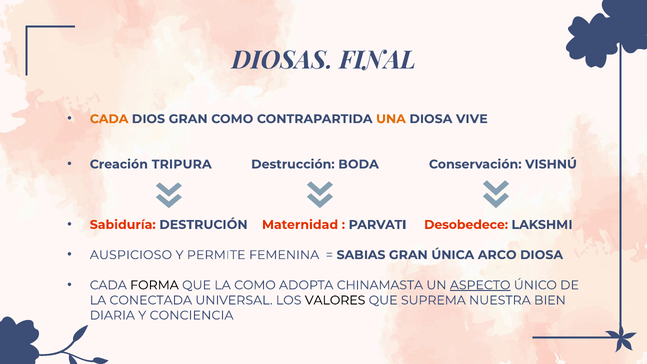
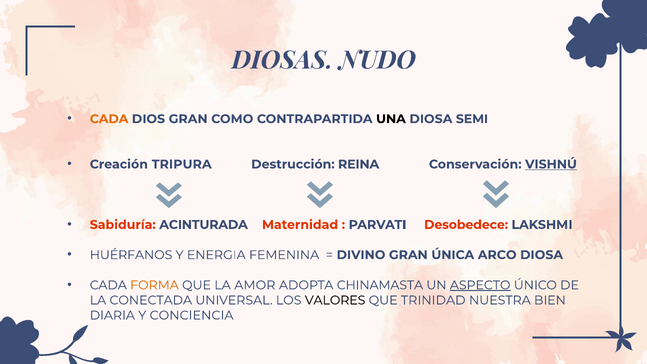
FINAL: FINAL -> NUDO (378, 60)
UNA colour: orange -> black (391, 119)
VIVE: VIVE -> SEMI (472, 119)
BODA: BODA -> REINA (359, 164)
VISHNÚ underline: none -> present (551, 164)
DESTRUCIÓN: DESTRUCIÓN -> ACINTURADA (204, 225)
AUSPICIOSO: AUSPICIOSO -> HUÉRFANOS (131, 255)
PERMITE: PERMITE -> ENERGIA (216, 255)
SABIAS: SABIAS -> DIVINO (361, 255)
FORMA colour: black -> orange (154, 285)
LA COMO: COMO -> AMOR (255, 285)
SUPREMA: SUPREMA -> TRINIDAD (433, 300)
